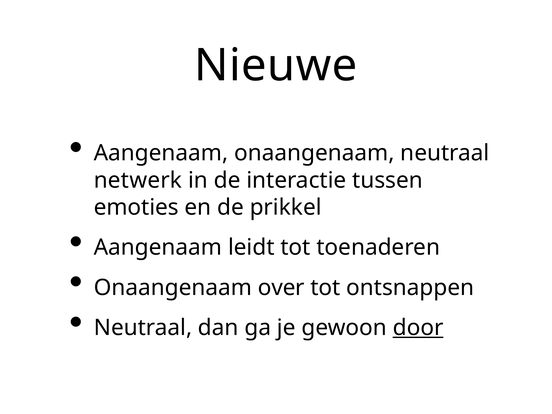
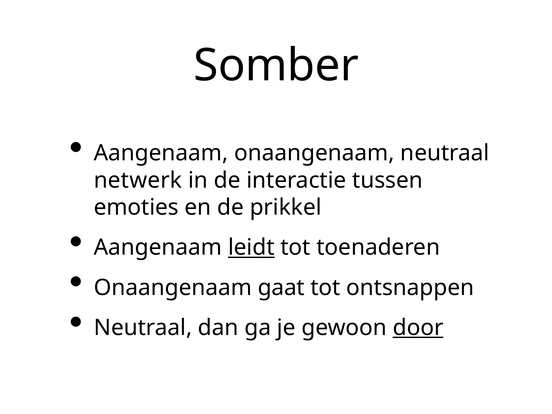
Nieuwe: Nieuwe -> Somber (276, 66)
leidt underline: none -> present (251, 248)
over: over -> gaat (281, 288)
